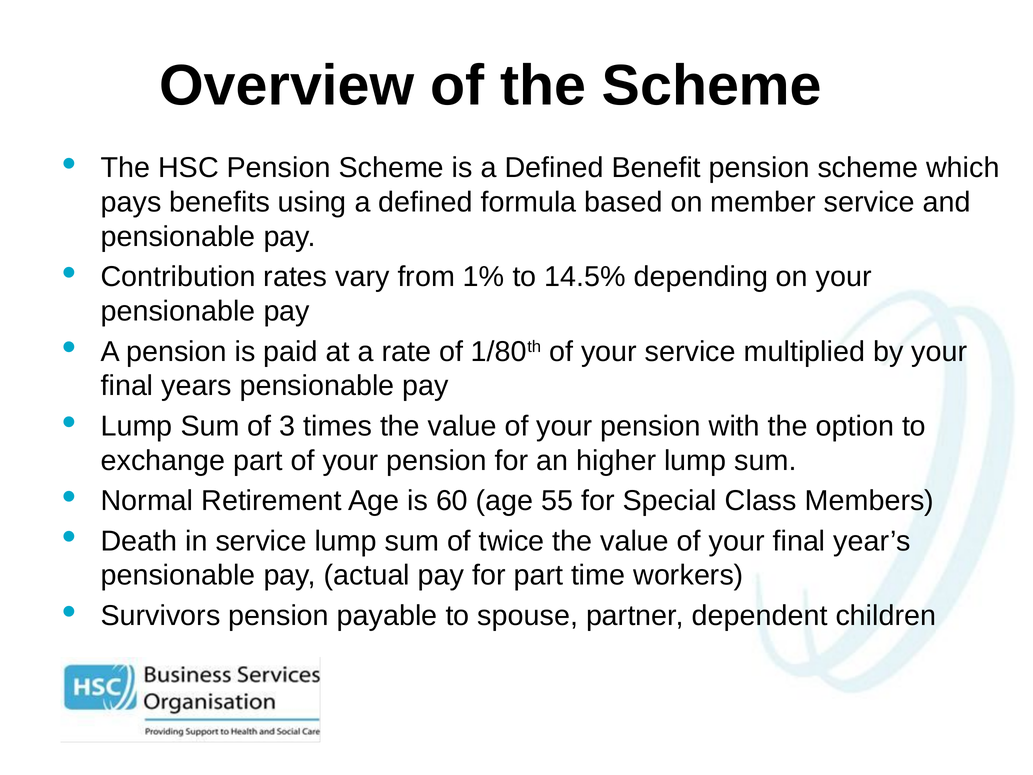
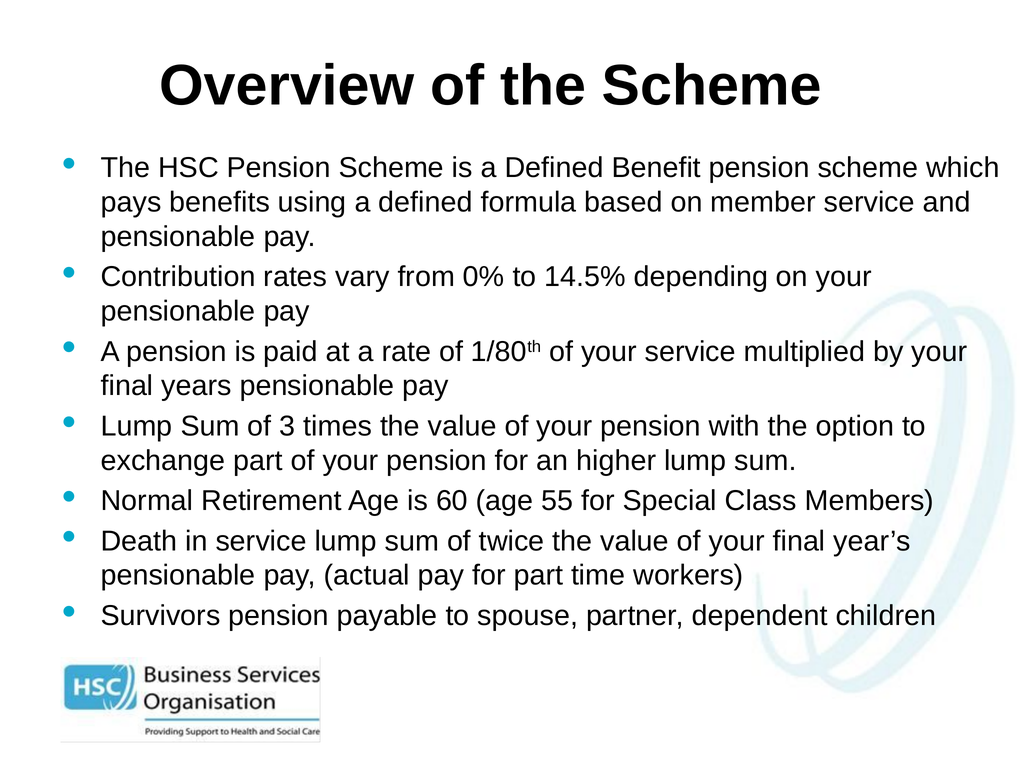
1%: 1% -> 0% (484, 277)
